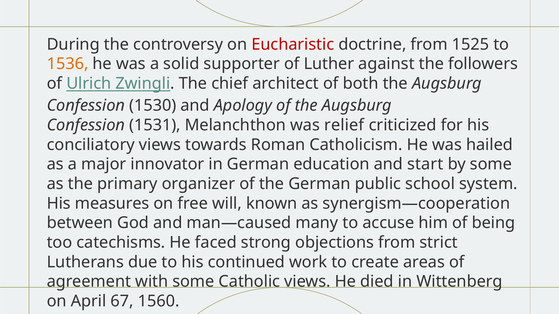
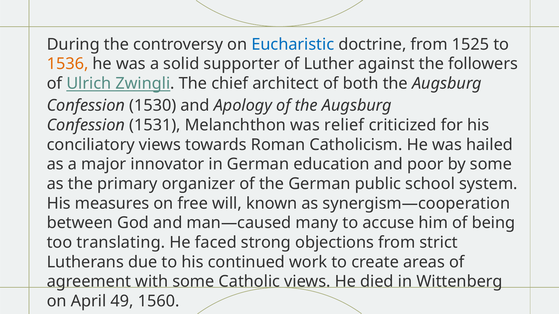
Eucharistic colour: red -> blue (293, 44)
start: start -> poor (425, 164)
catechisms: catechisms -> translating (121, 243)
67: 67 -> 49 (122, 301)
